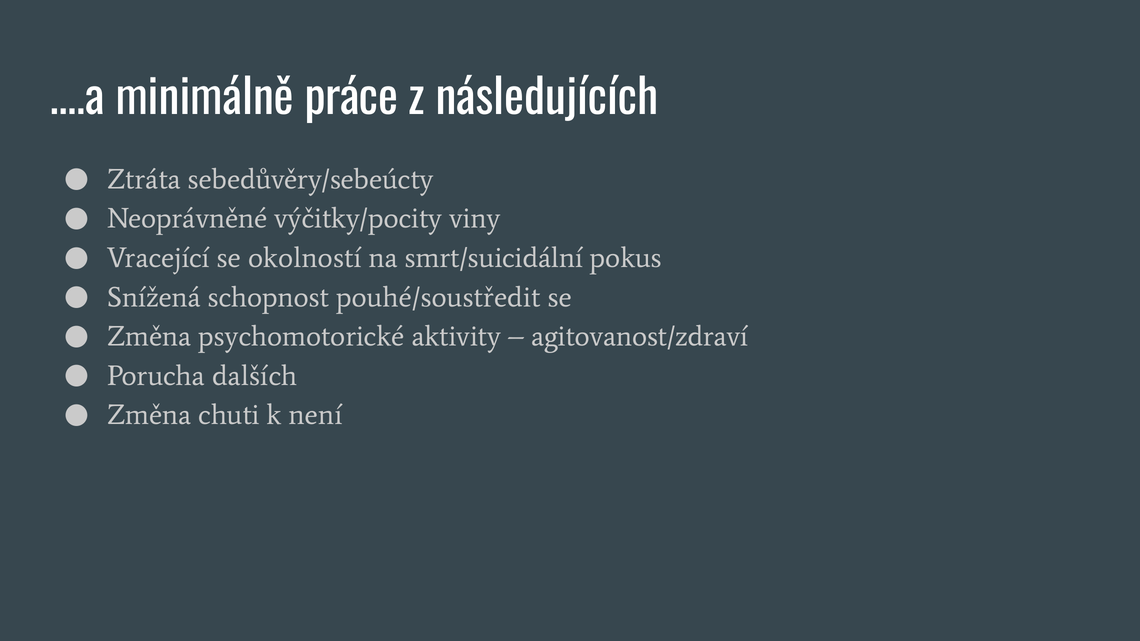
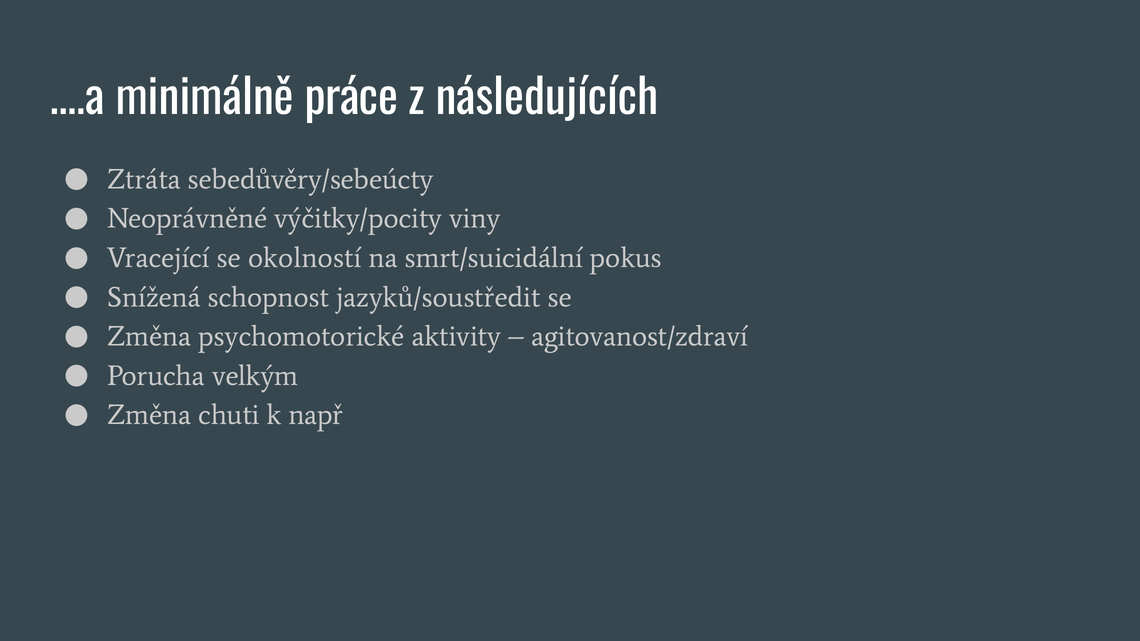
pouhé/soustředit: pouhé/soustředit -> jazyků/soustředit (438, 297)
dalších: dalších -> velkým (255, 376)
není: není -> např (316, 415)
